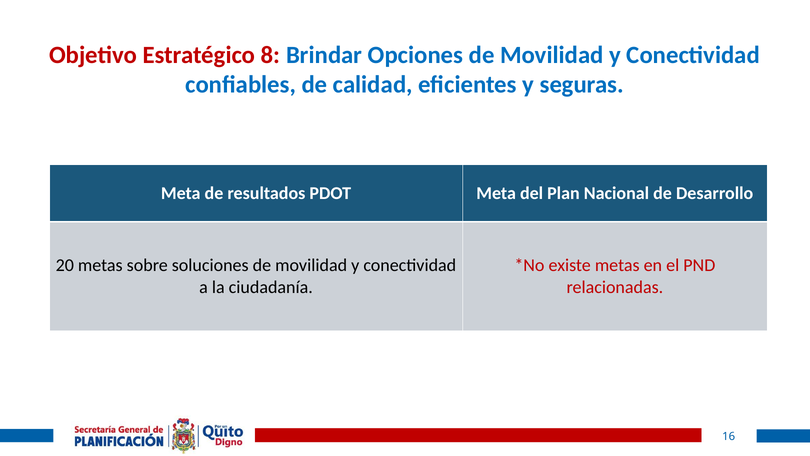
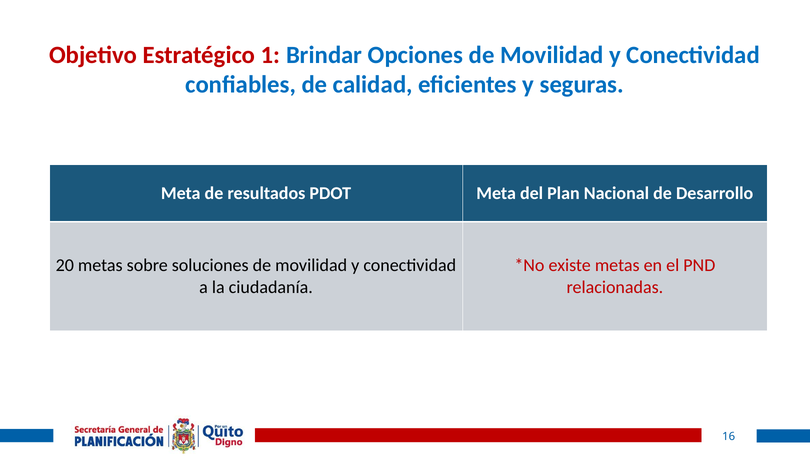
8: 8 -> 1 (270, 55)
